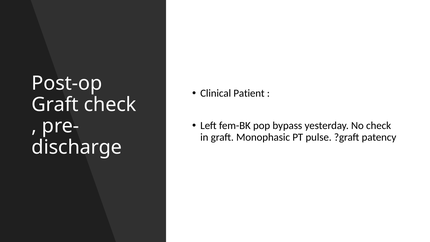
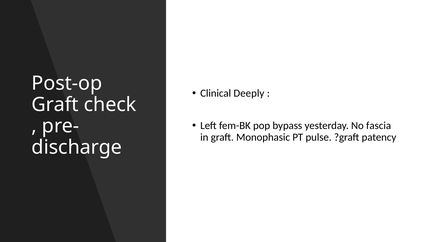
Patient: Patient -> Deeply (249, 93)
No check: check -> fascia (379, 126)
